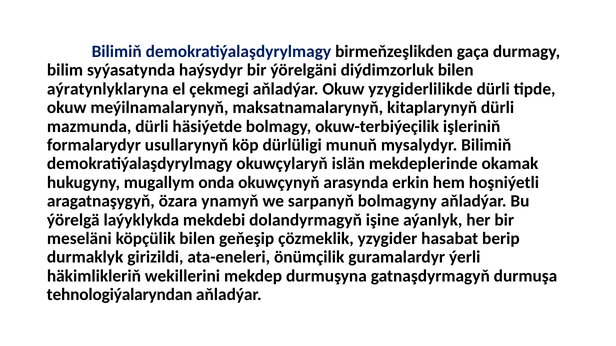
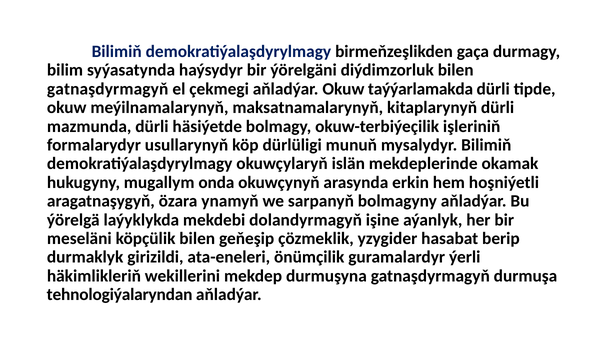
aýratynlyklaryna: aýratynlyklaryna -> gatnaşdyrmagyň (108, 89)
yzygiderlilikde: yzygiderlilikde -> taýýarlamakda (421, 89)
